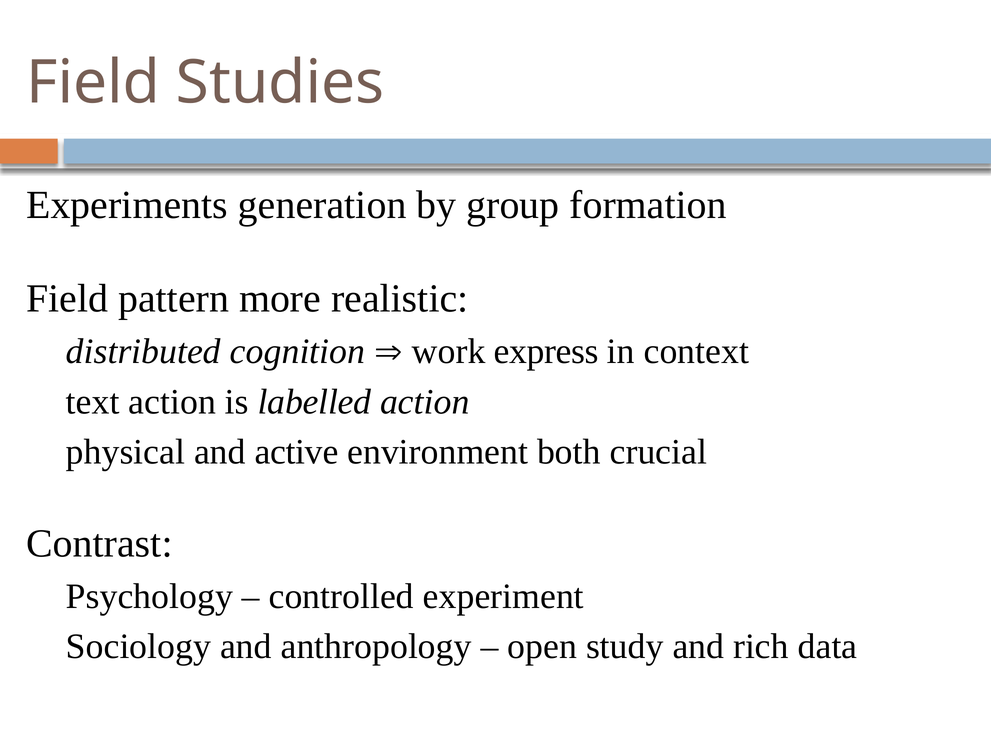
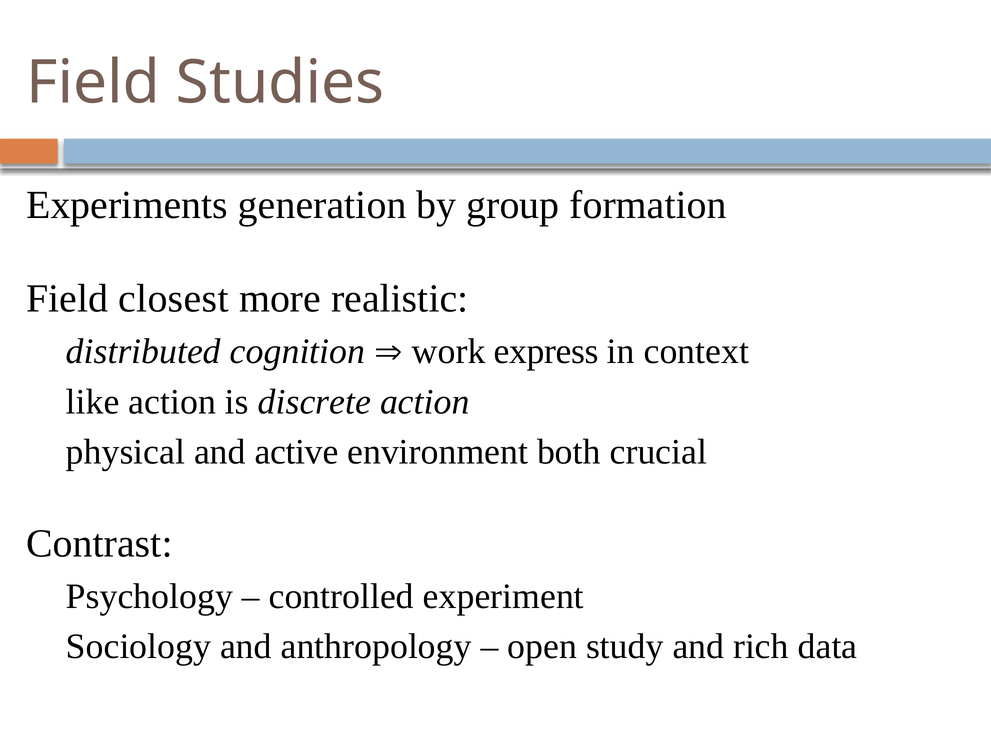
pattern: pattern -> closest (173, 299)
text: text -> like (93, 402)
labelled: labelled -> discrete (314, 402)
